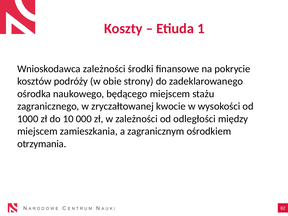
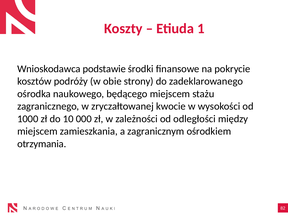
Wnioskodawca zależności: zależności -> podstawie (104, 69)
